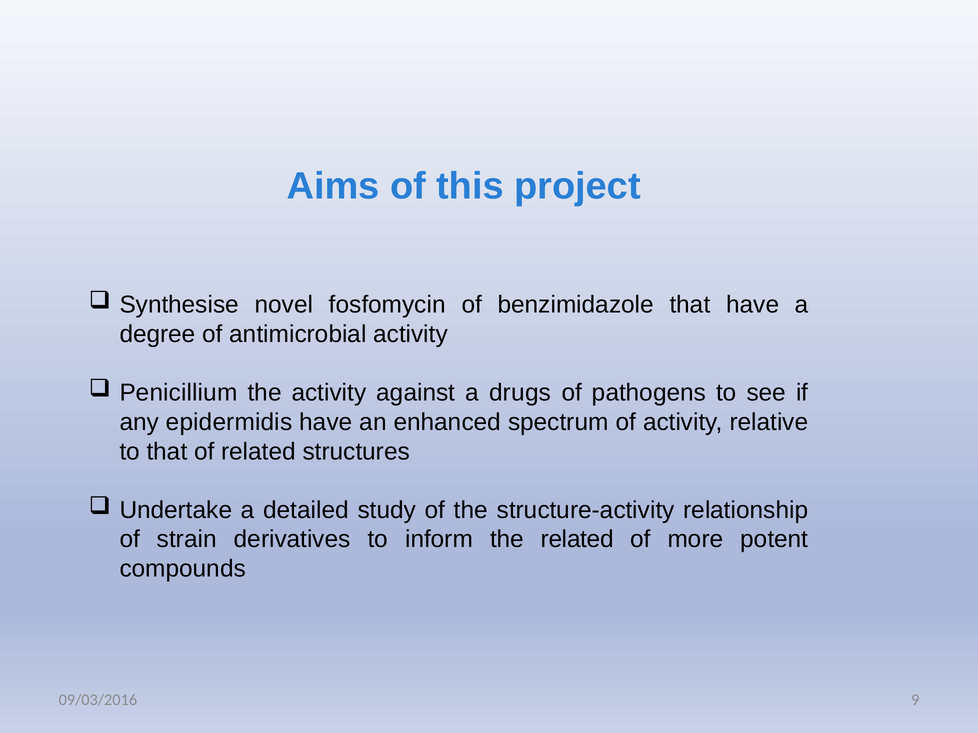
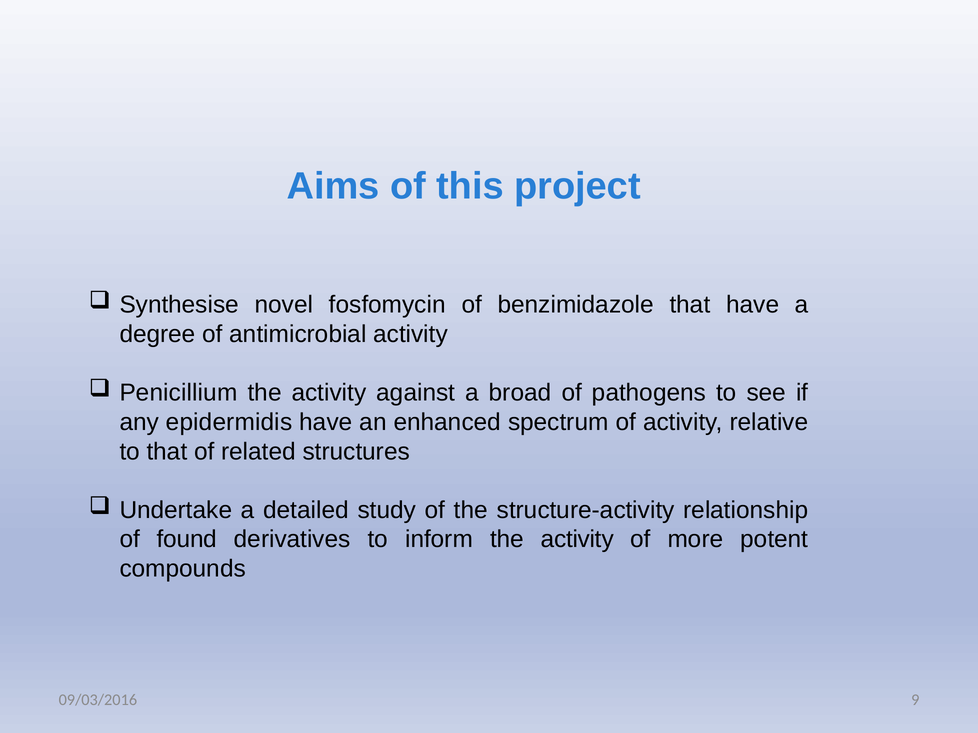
drugs: drugs -> broad (520, 393)
strain: strain -> found (187, 540)
inform the related: related -> activity (577, 540)
